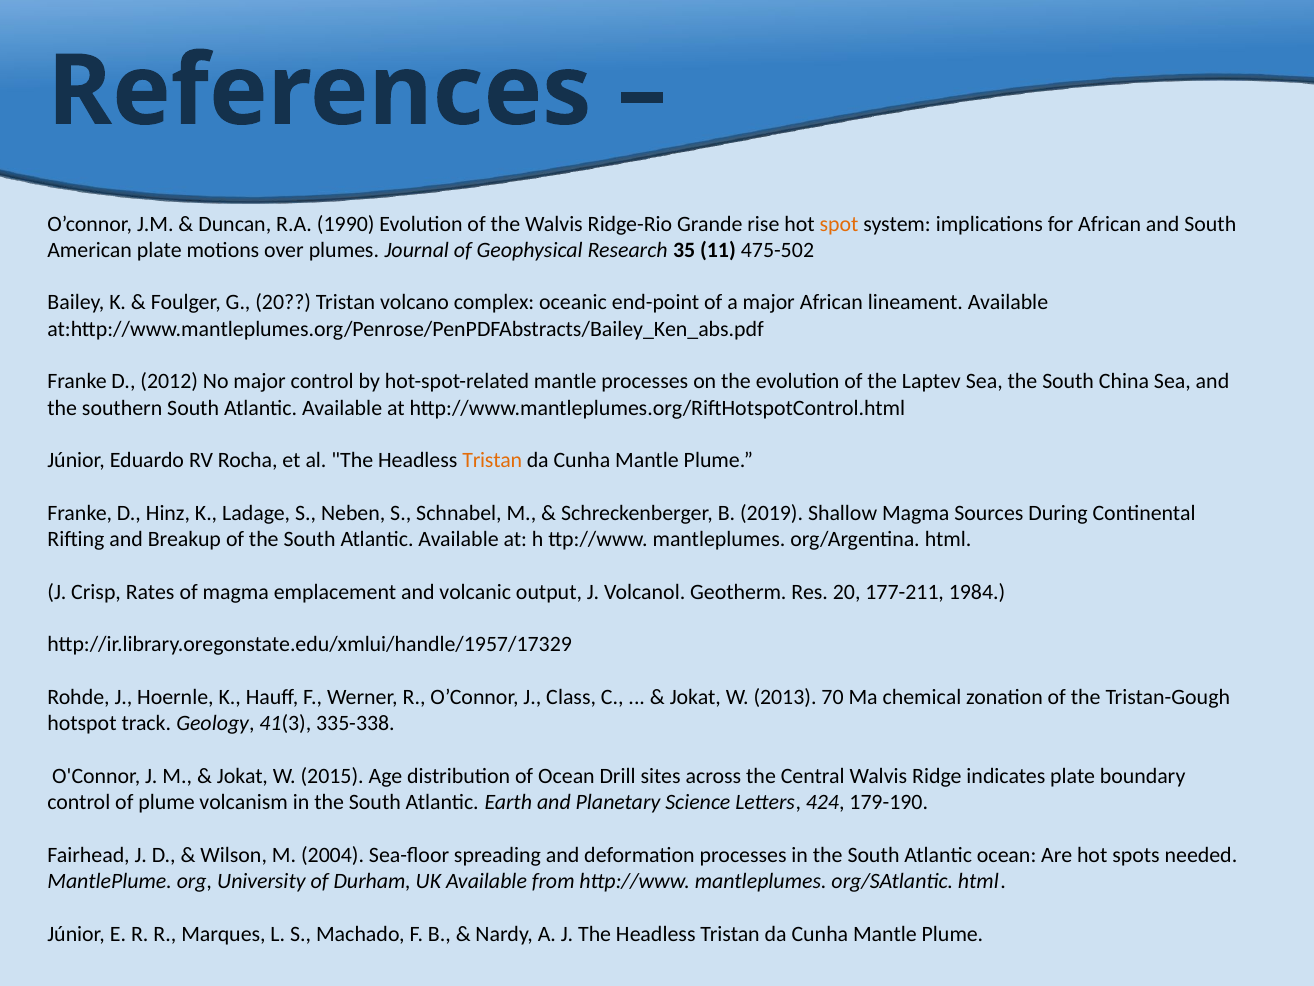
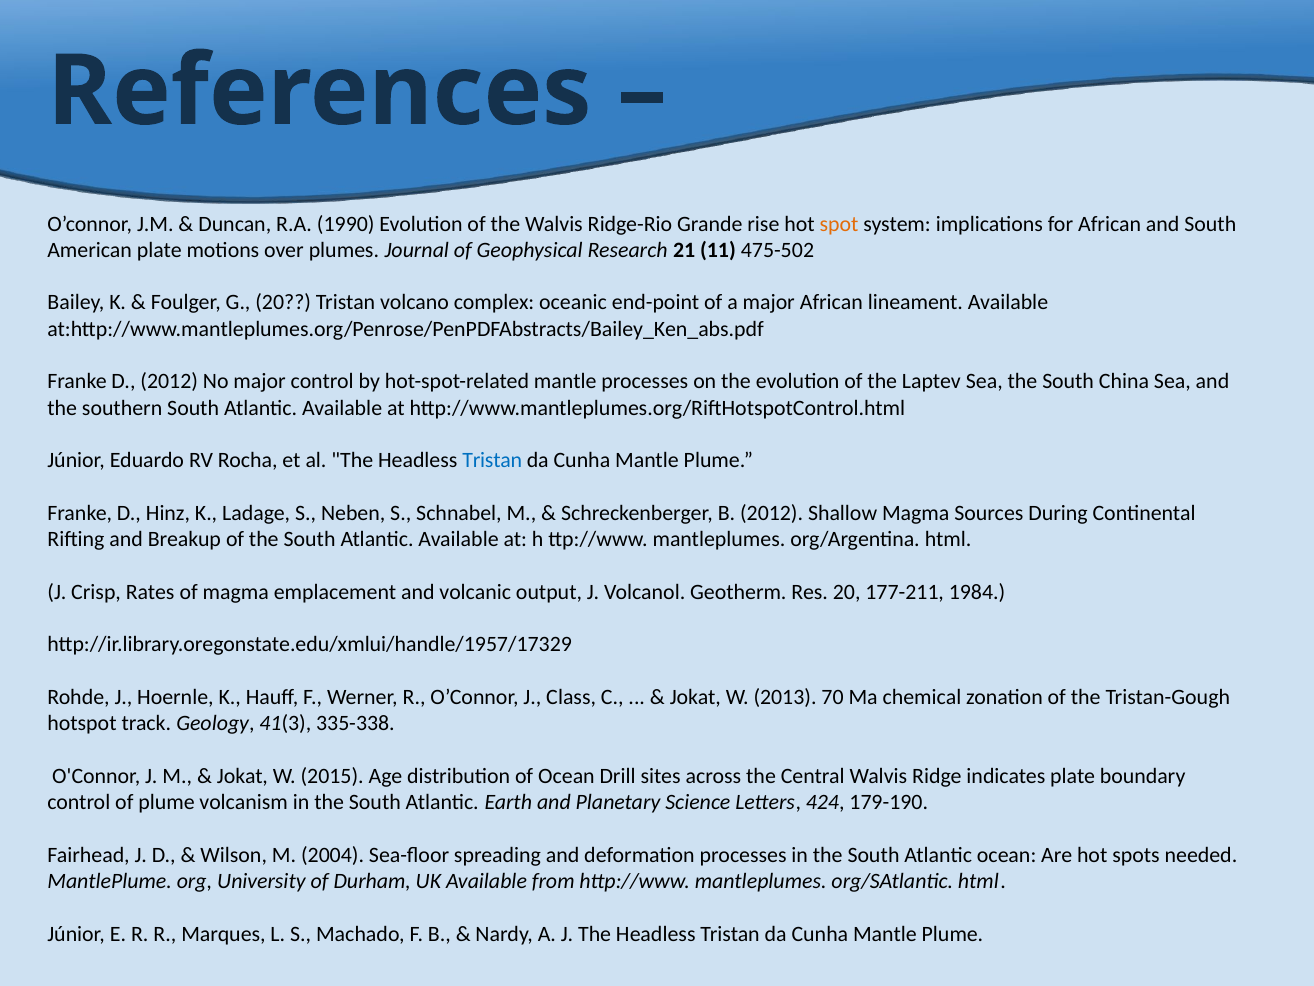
35: 35 -> 21 (684, 250)
Tristan colour: orange -> blue (492, 460)
B 2019: 2019 -> 2012 (772, 513)
